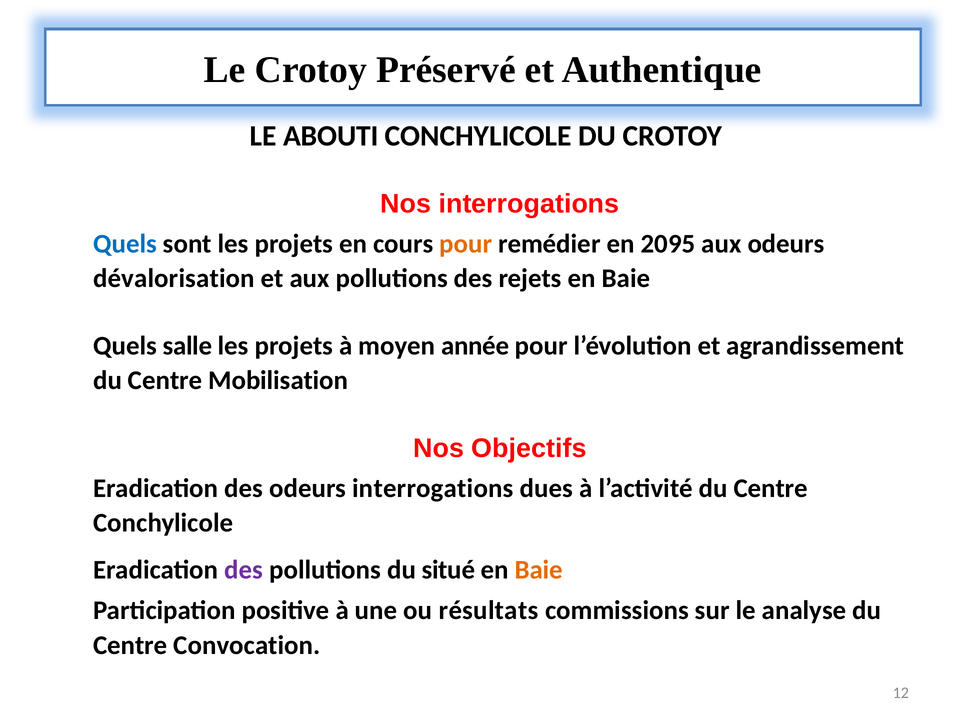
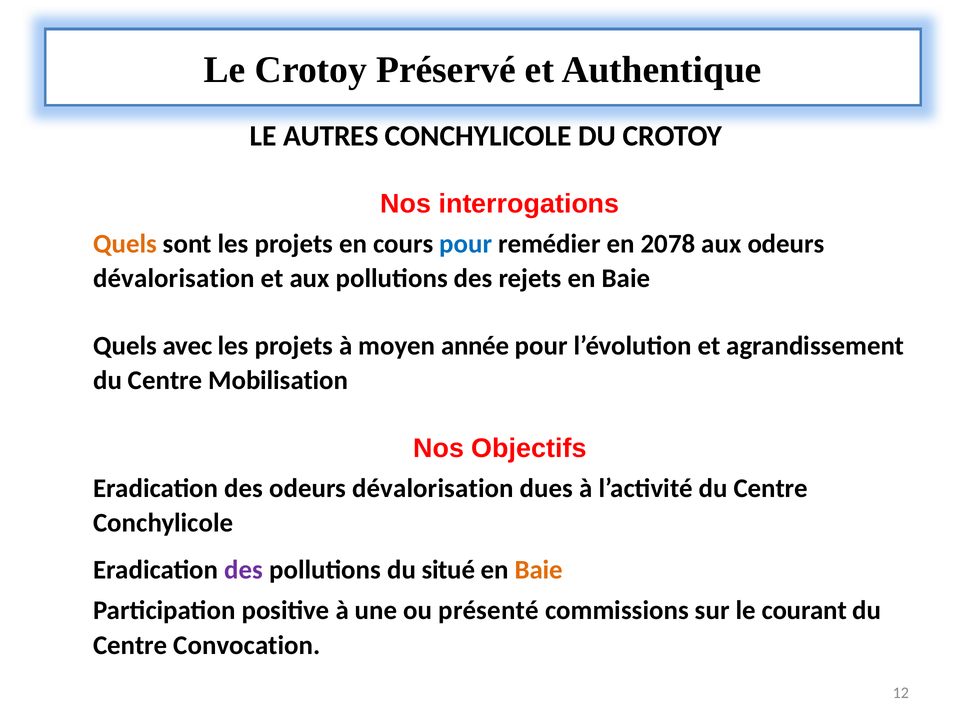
ABOUTI: ABOUTI -> AUTRES (331, 136)
Quels colour: blue -> orange (125, 243)
pour colour: orange -> blue (466, 243)
2095: 2095 -> 2078 (668, 243)
salle: salle -> avec (187, 346)
des odeurs interrogations: interrogations -> dévalorisation (433, 488)
résultats: résultats -> présenté (489, 610)
analyse: analyse -> courant (804, 610)
